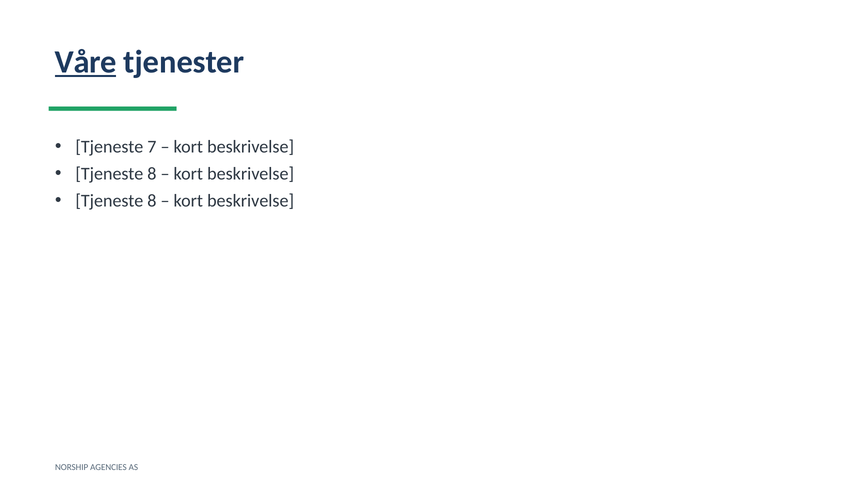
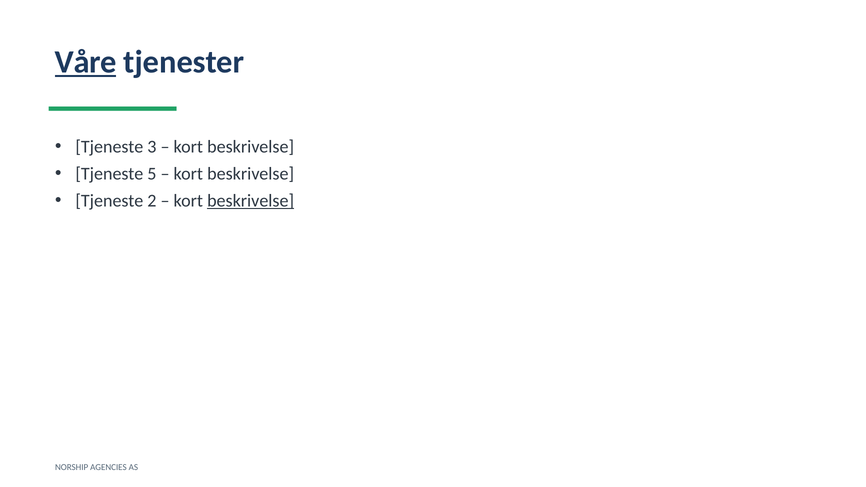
7: 7 -> 3 (152, 147)
8: 8 -> 5 (152, 174)
8: 8 -> 2 (152, 201)
beskrivelse underline: none -> present (251, 201)
